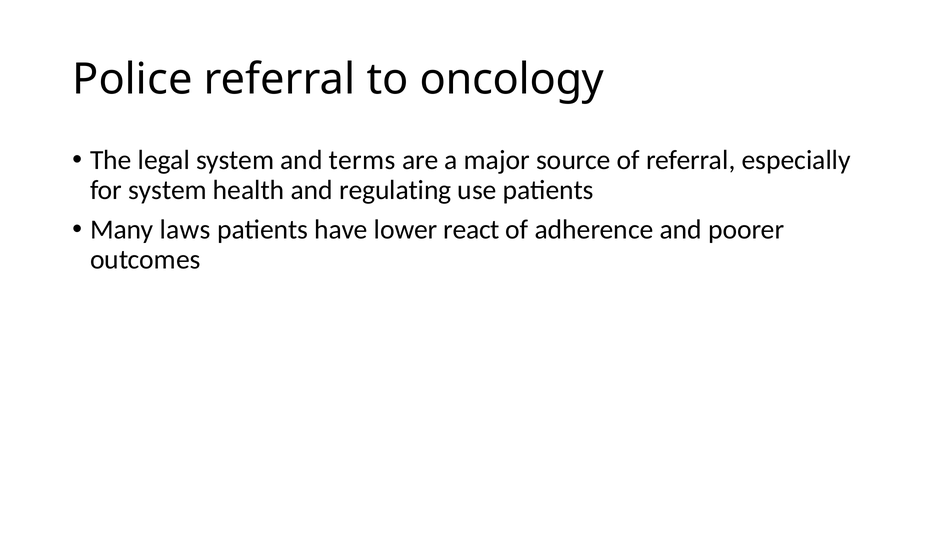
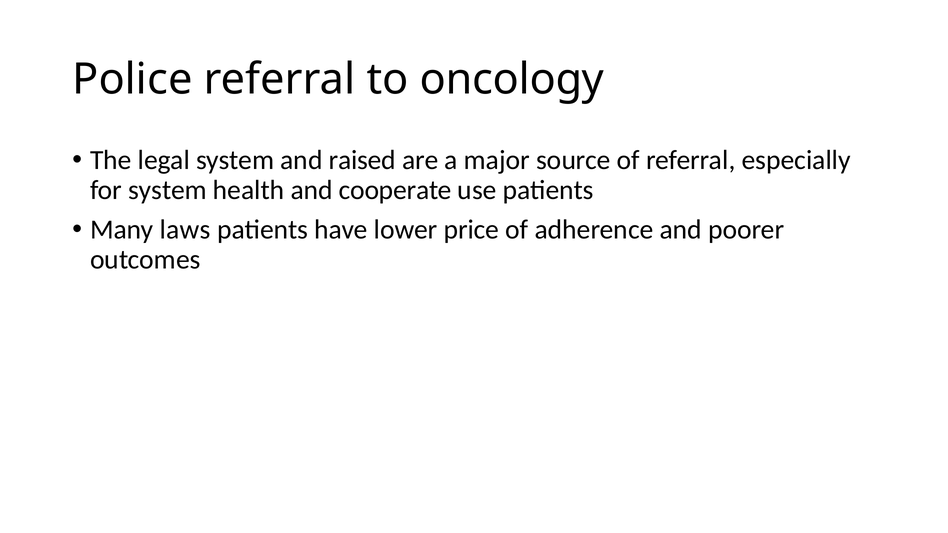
terms: terms -> raised (362, 160)
regulating: regulating -> cooperate (395, 190)
react: react -> price (471, 230)
